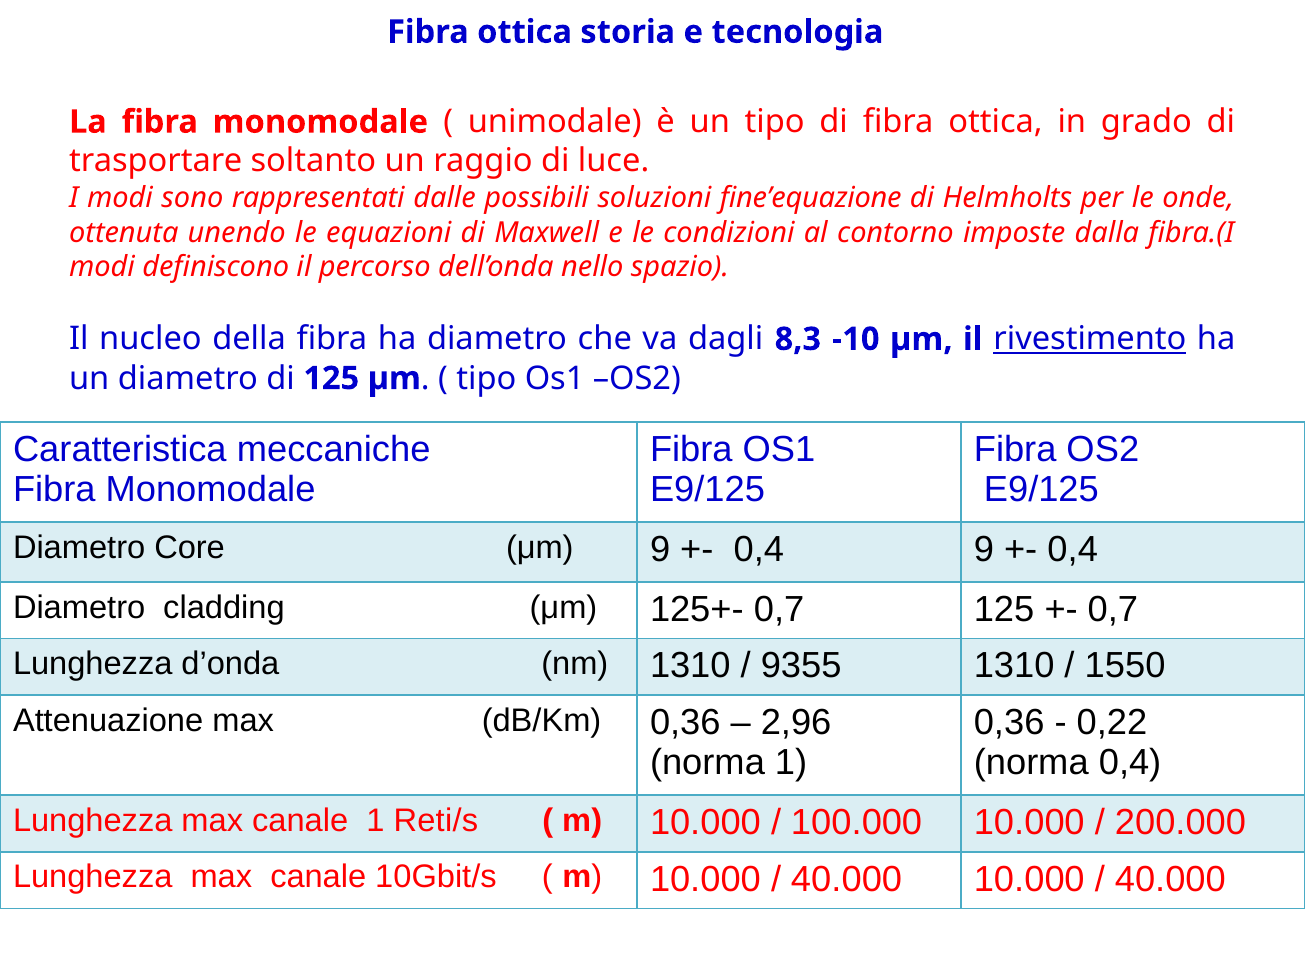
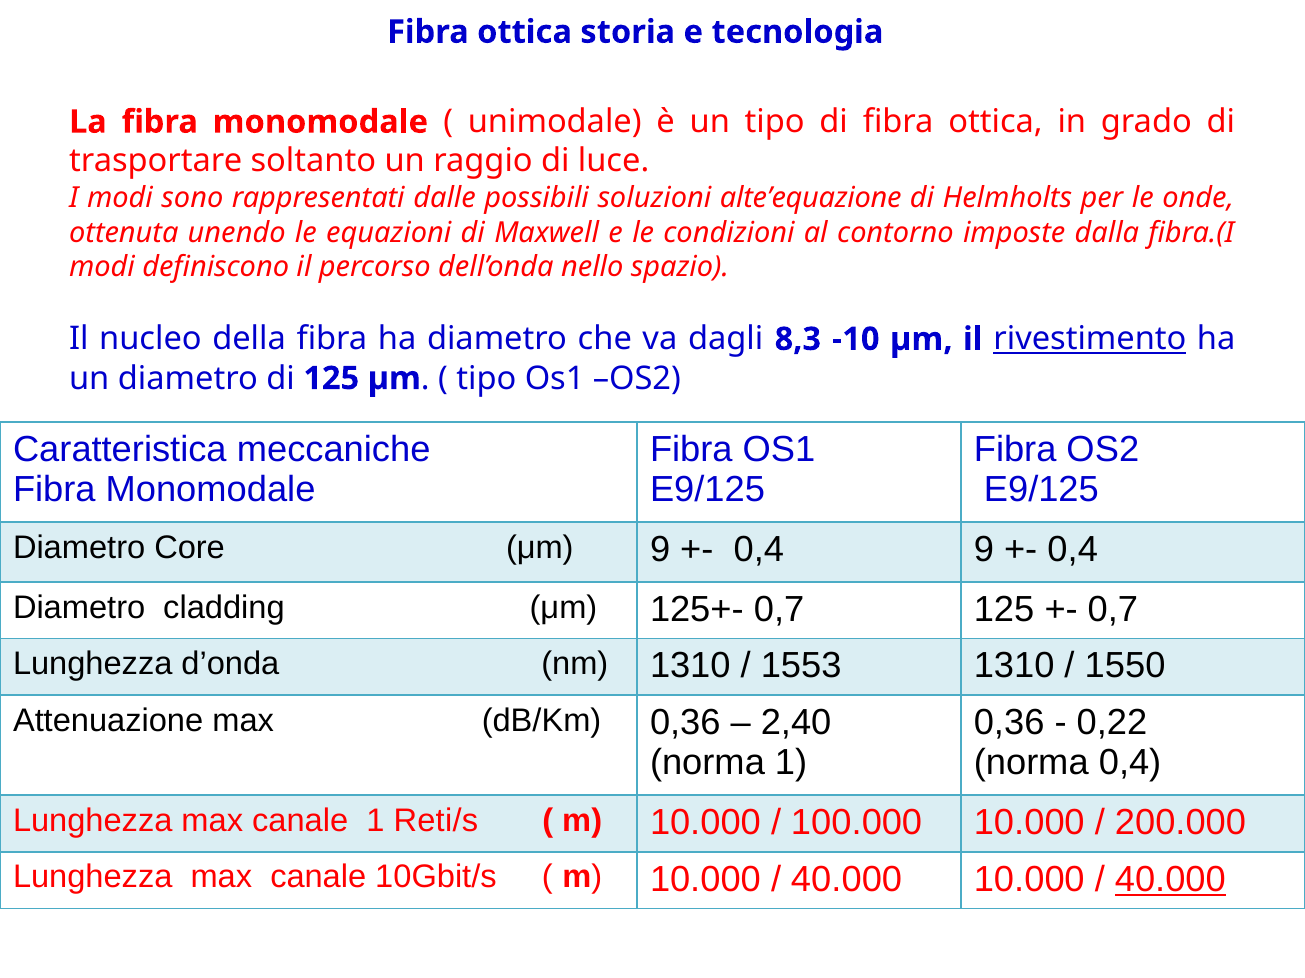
fine’equazione: fine’equazione -> alte’equazione (811, 198)
9355: 9355 -> 1553 (801, 666)
2,96: 2,96 -> 2,40 (796, 723)
40.000 underline: none -> present (1170, 880)
